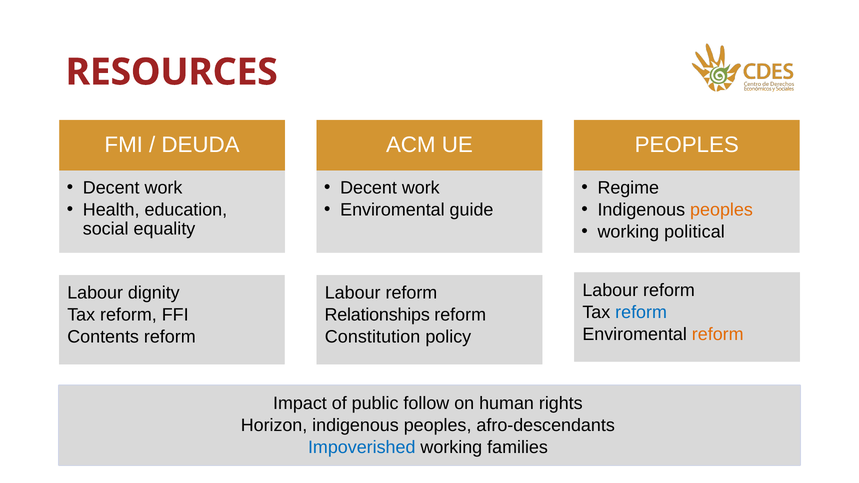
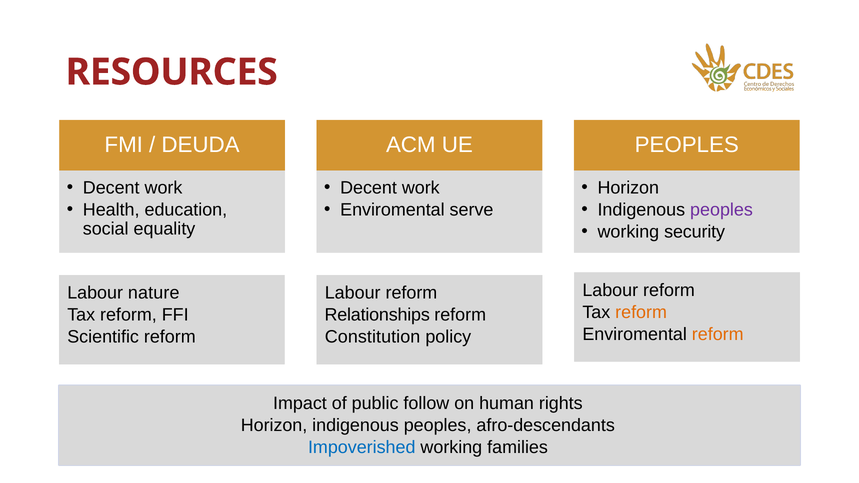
Regime: Regime -> Horizon (628, 188)
guide: guide -> serve (472, 210)
peoples colour: orange -> purple (721, 210)
political: political -> security (695, 232)
dignity: dignity -> nature (154, 293)
reform colour: blue -> orange (641, 312)
Contents: Contents -> Scientific (103, 337)
